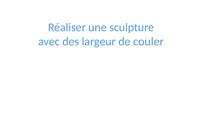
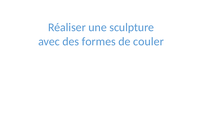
largeur: largeur -> formes (99, 42)
